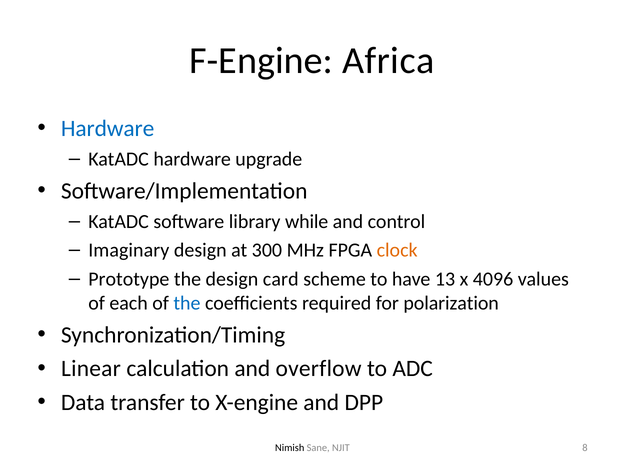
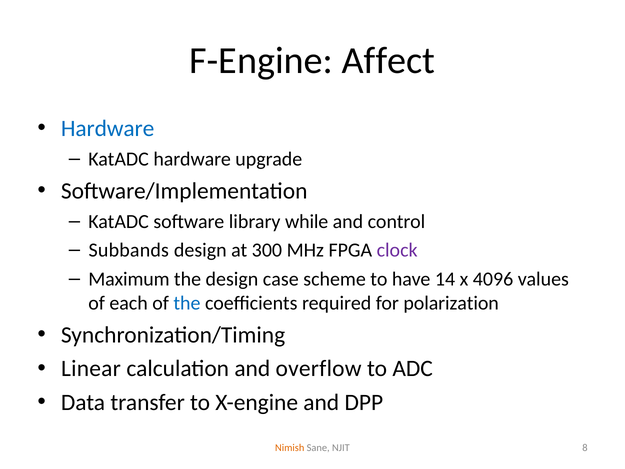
Africa: Africa -> Affect (389, 61)
Imaginary: Imaginary -> Subbands (129, 250)
clock colour: orange -> purple (397, 250)
Prototype: Prototype -> Maximum (129, 279)
card: card -> case (281, 279)
13: 13 -> 14 (445, 279)
Nimish colour: black -> orange (290, 448)
